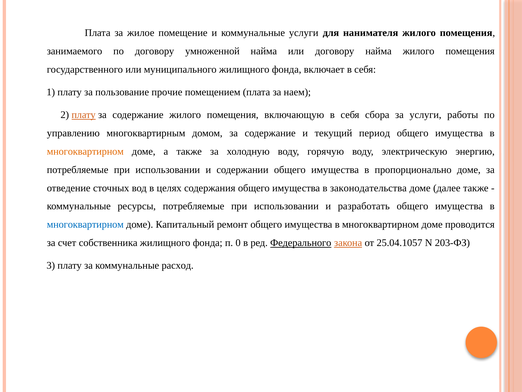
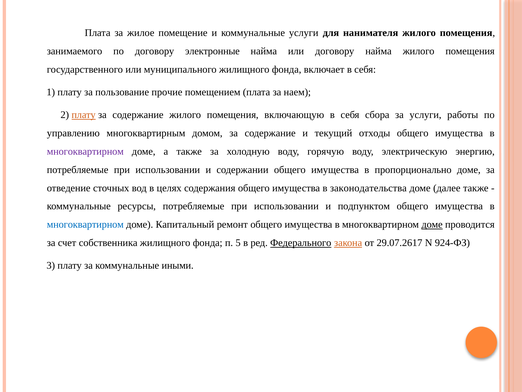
умноженной: умноженной -> электронные (212, 51)
период: период -> отходы (375, 133)
многоквартирном colour: orange -> purple (85, 151)
разработать: разработать -> подпунктом (364, 206)
доме underline: none -> present (432, 224)
0: 0 -> 5 (238, 243)
25.04.1057: 25.04.1057 -> 29.07.2617 (399, 243)
203-ФЗ: 203-ФЗ -> 924-ФЗ (452, 243)
расход: расход -> иными (178, 265)
